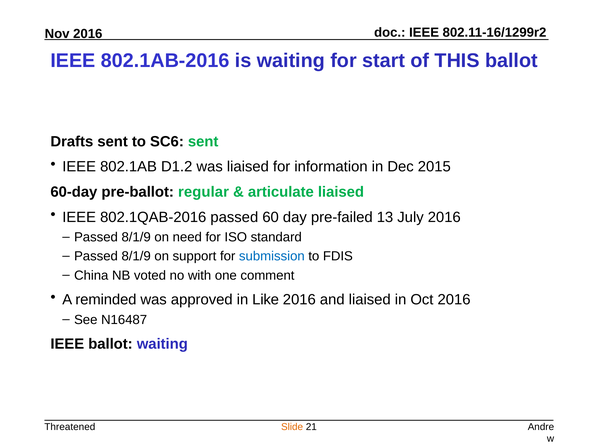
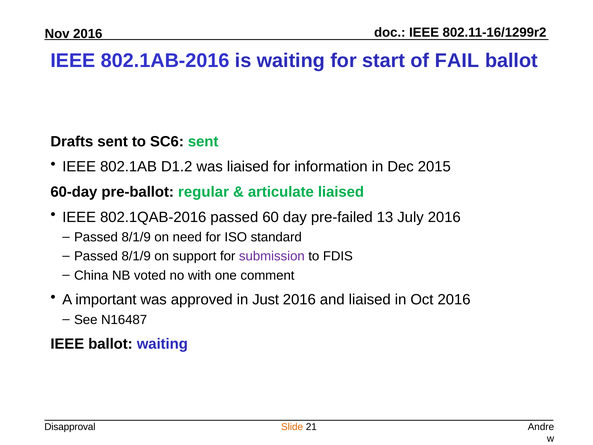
THIS: THIS -> FAIL (457, 61)
submission colour: blue -> purple (272, 256)
reminded: reminded -> important (106, 300)
Like: Like -> Just (266, 300)
Threatened: Threatened -> Disapproval (70, 427)
